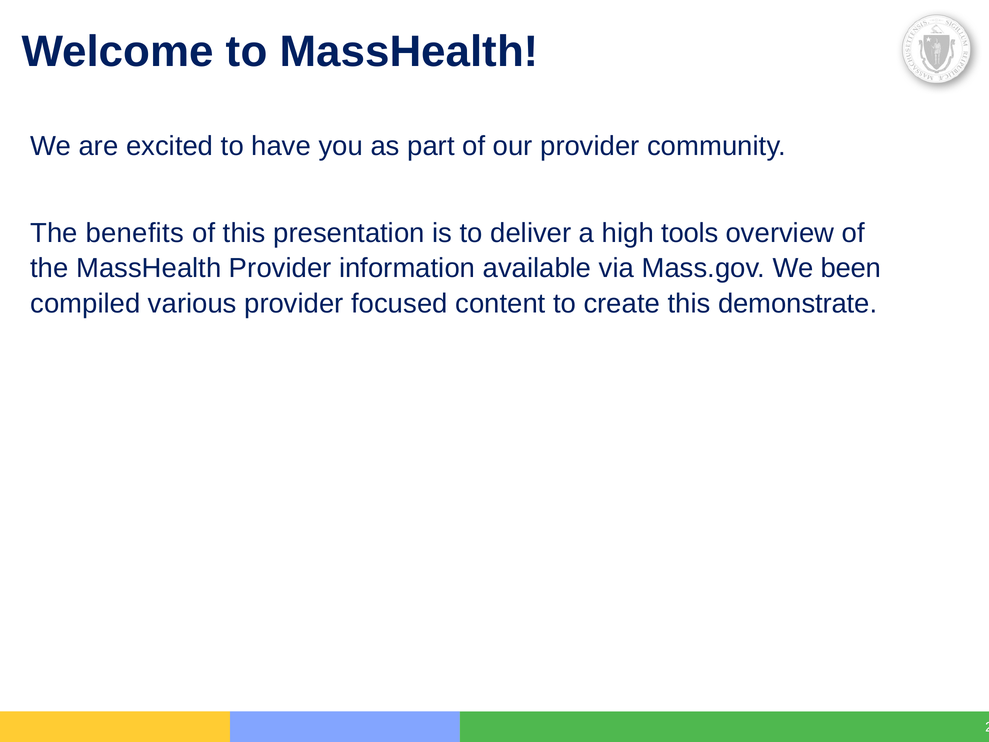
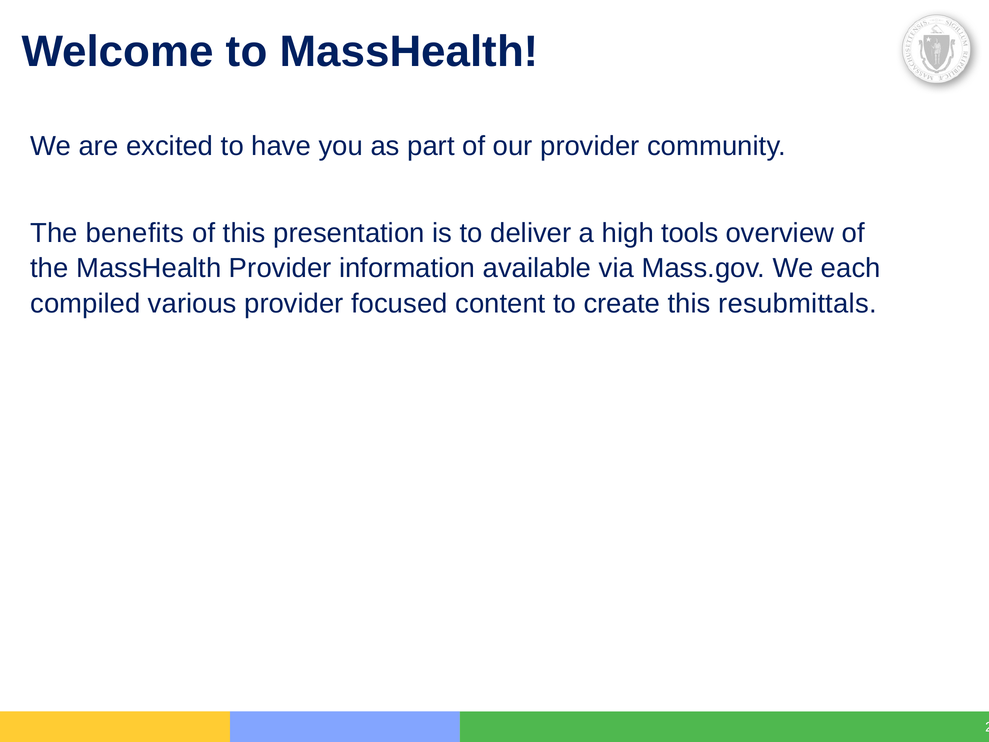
been: been -> each (851, 268)
demonstrate: demonstrate -> resubmittals (797, 304)
